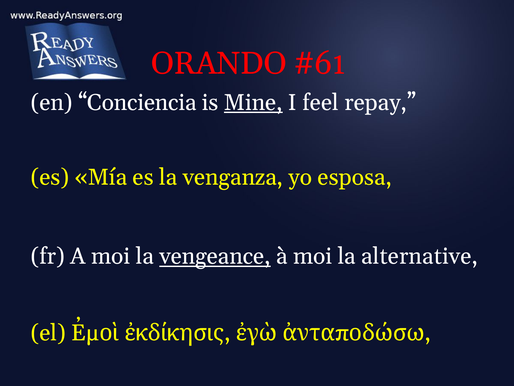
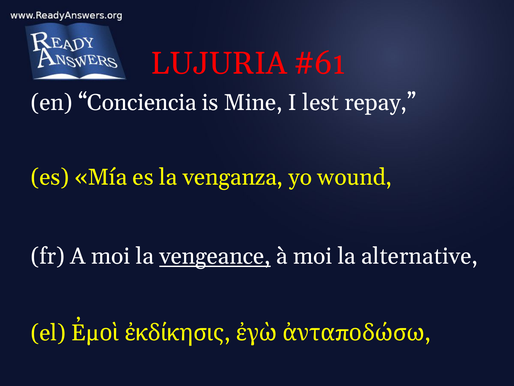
ORANDO: ORANDO -> LUJURIA (219, 63)
Mine underline: present -> none (253, 102)
feel: feel -> lest (321, 102)
esposa: esposa -> wound (355, 177)
